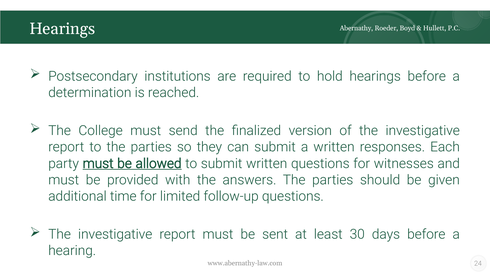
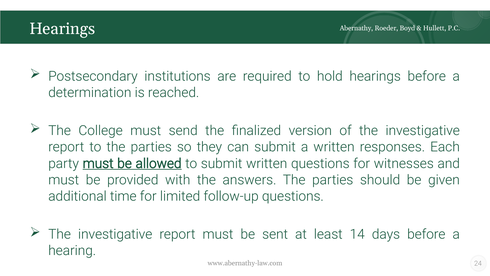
30: 30 -> 14 (357, 234)
